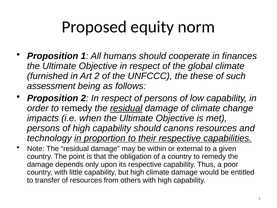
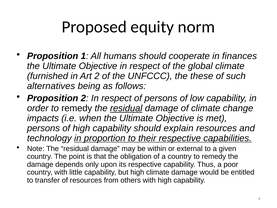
assessment: assessment -> alternatives (51, 86)
canons: canons -> explain (179, 128)
